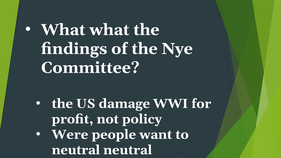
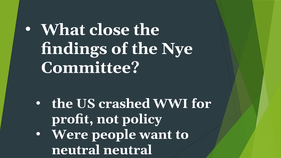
What what: what -> close (109, 30)
damage: damage -> crashed (124, 104)
